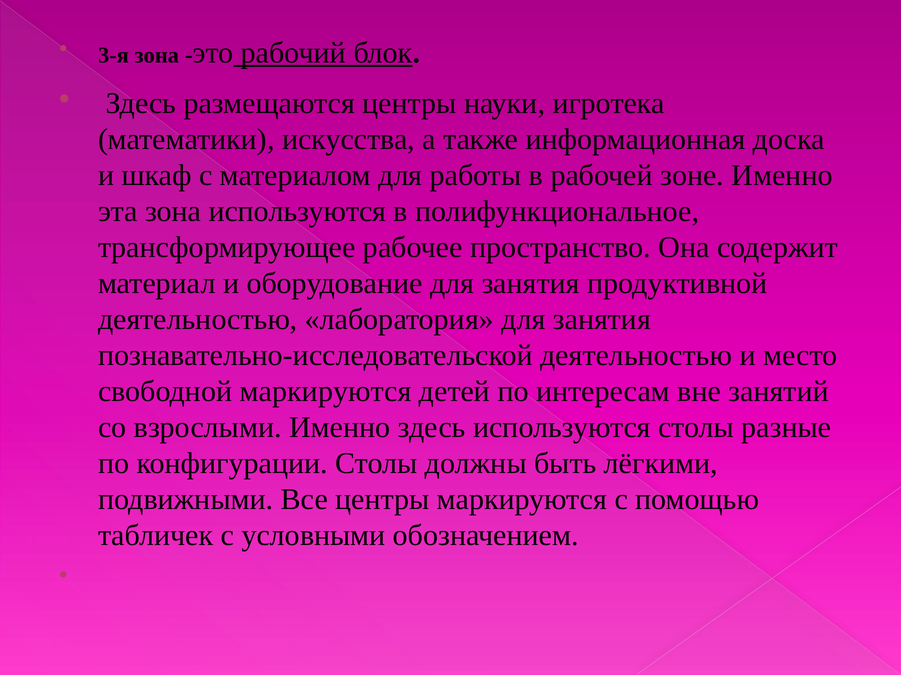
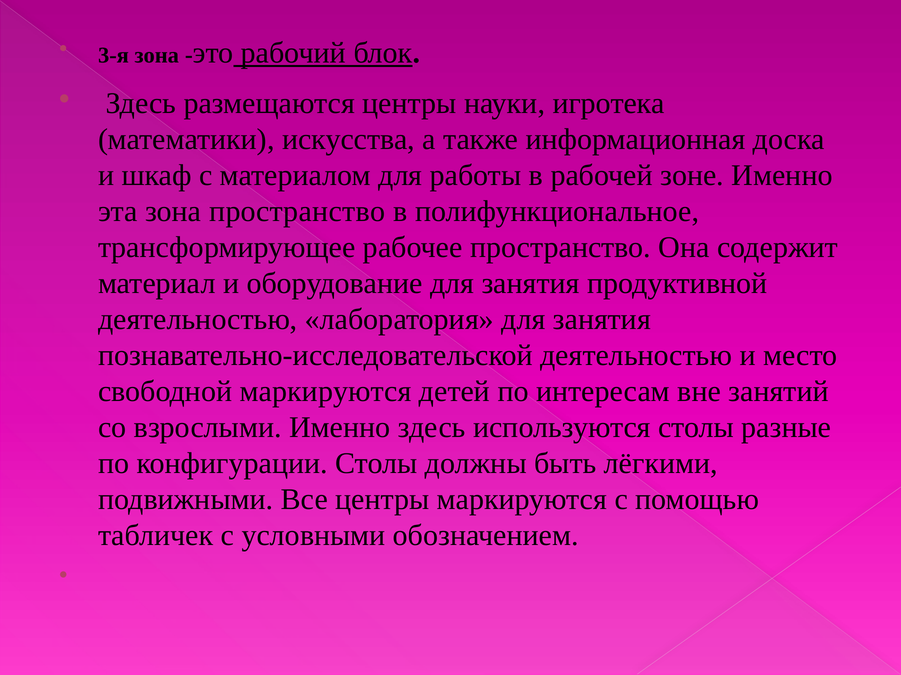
зона используются: используются -> пространство (297, 212)
